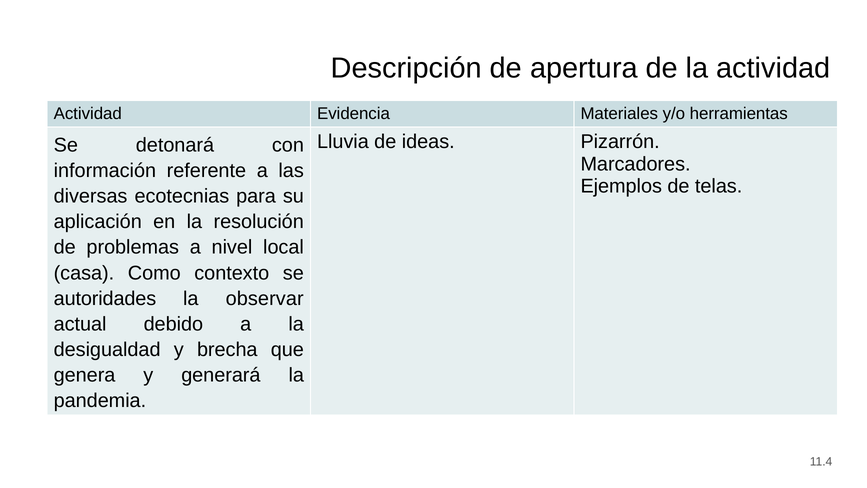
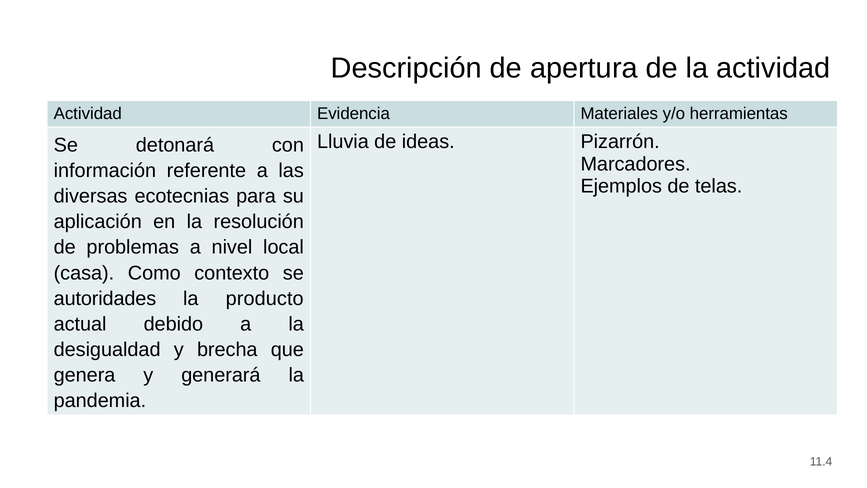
observar: observar -> producto (265, 298)
